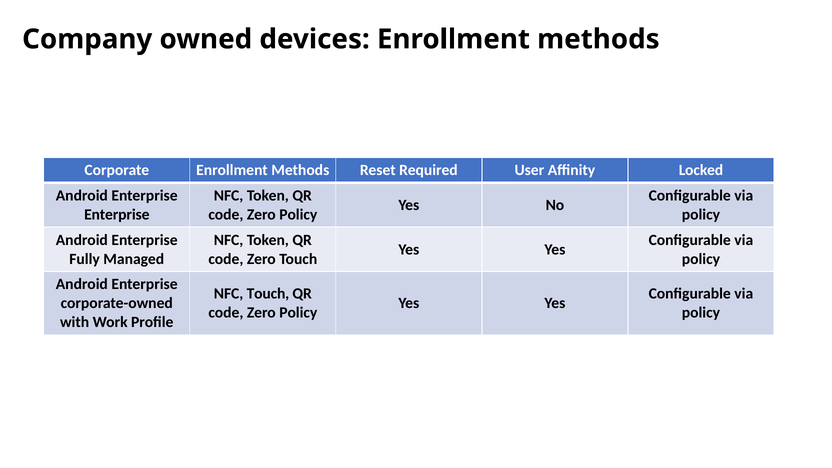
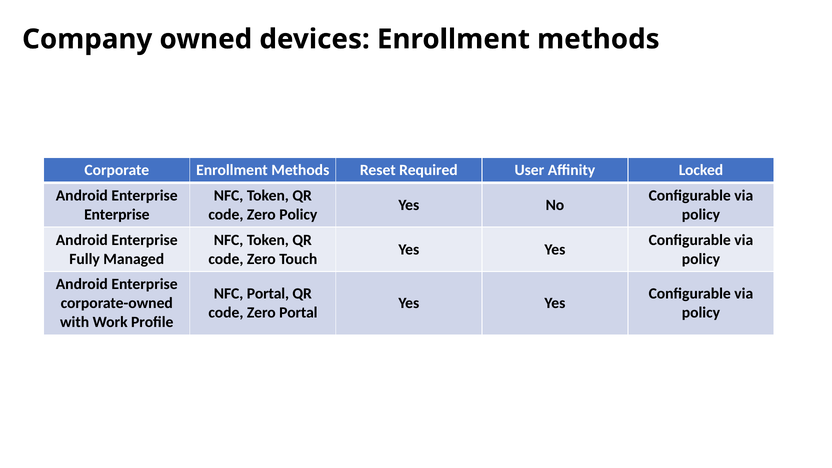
NFC Touch: Touch -> Portal (268, 294)
Policy: Policy -> Portal (298, 313)
